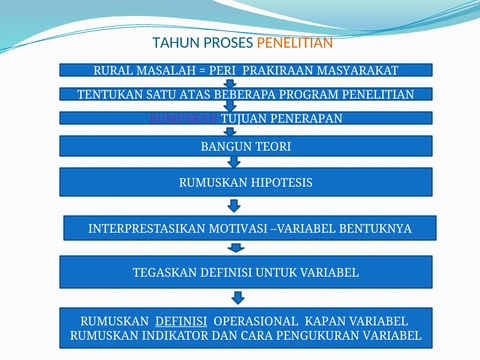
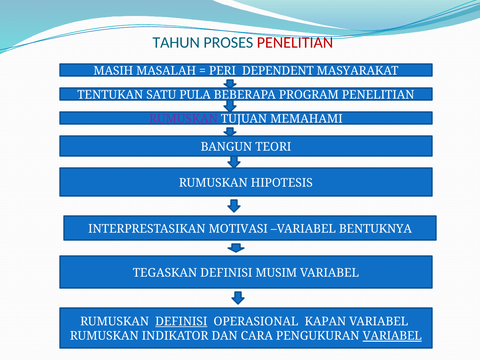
PENELITIAN colour: orange -> red (295, 42)
RURAL: RURAL -> MASIH (113, 71)
PRAKIRAAN: PRAKIRAAN -> DEPENDENT (278, 71)
ATAS: ATAS -> PULA (195, 95)
PENERAPAN: PENERAPAN -> MEMAHAMI (306, 119)
UNTUK: UNTUK -> MUSIM (276, 273)
VARIABEL underline: none -> present (392, 336)
